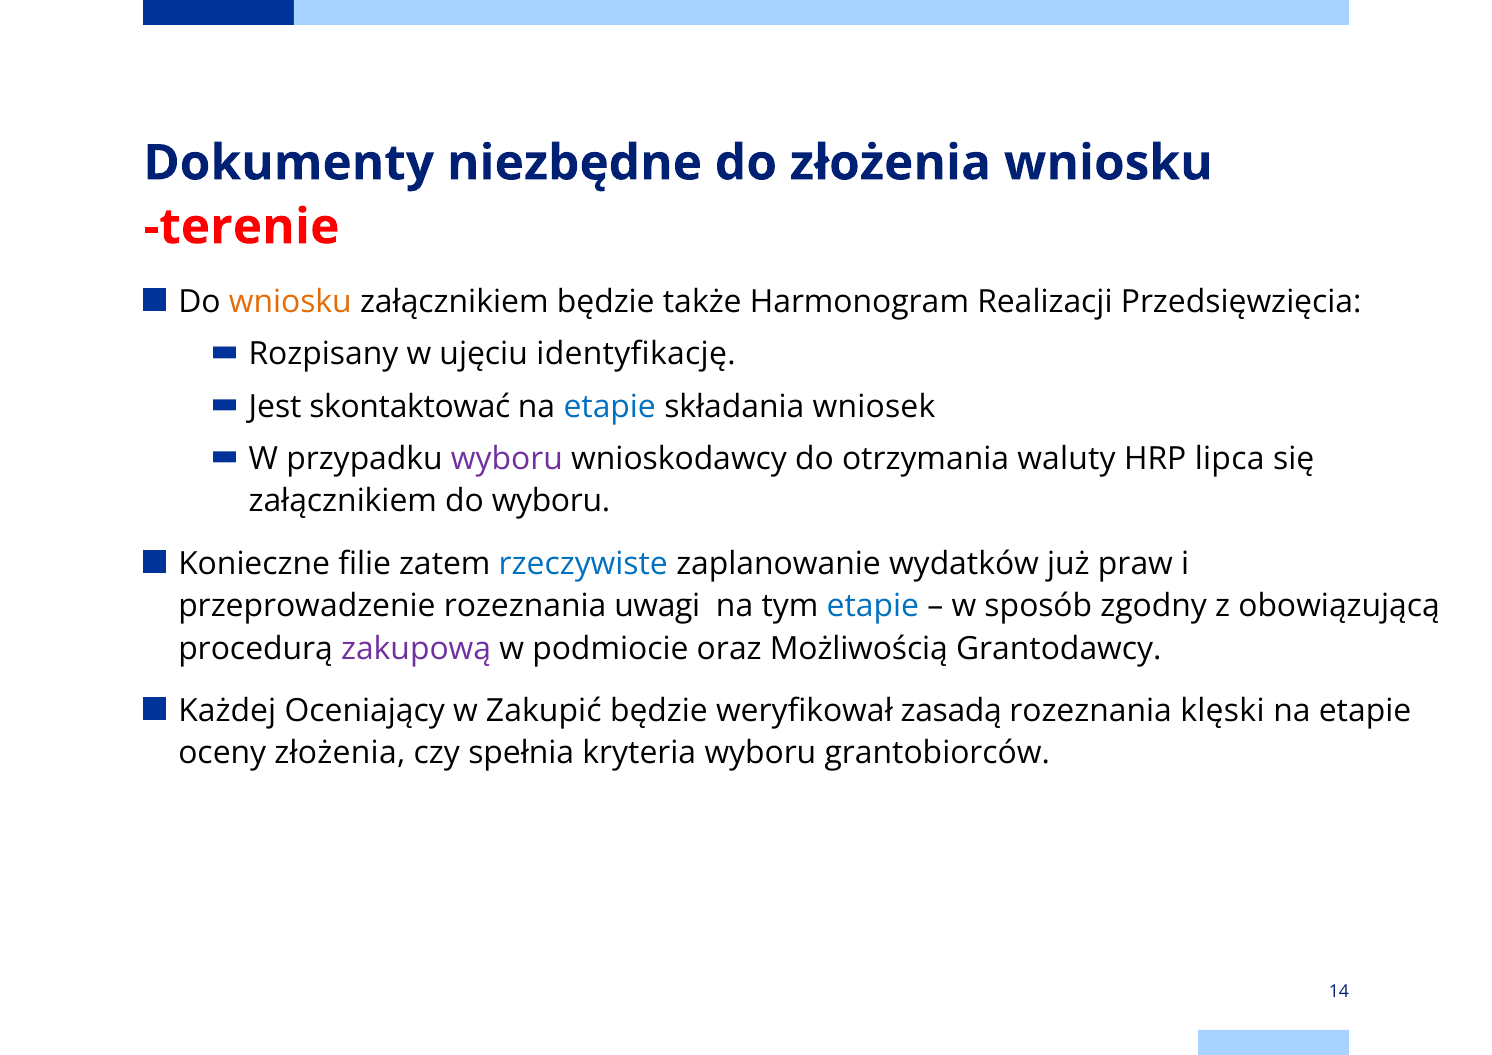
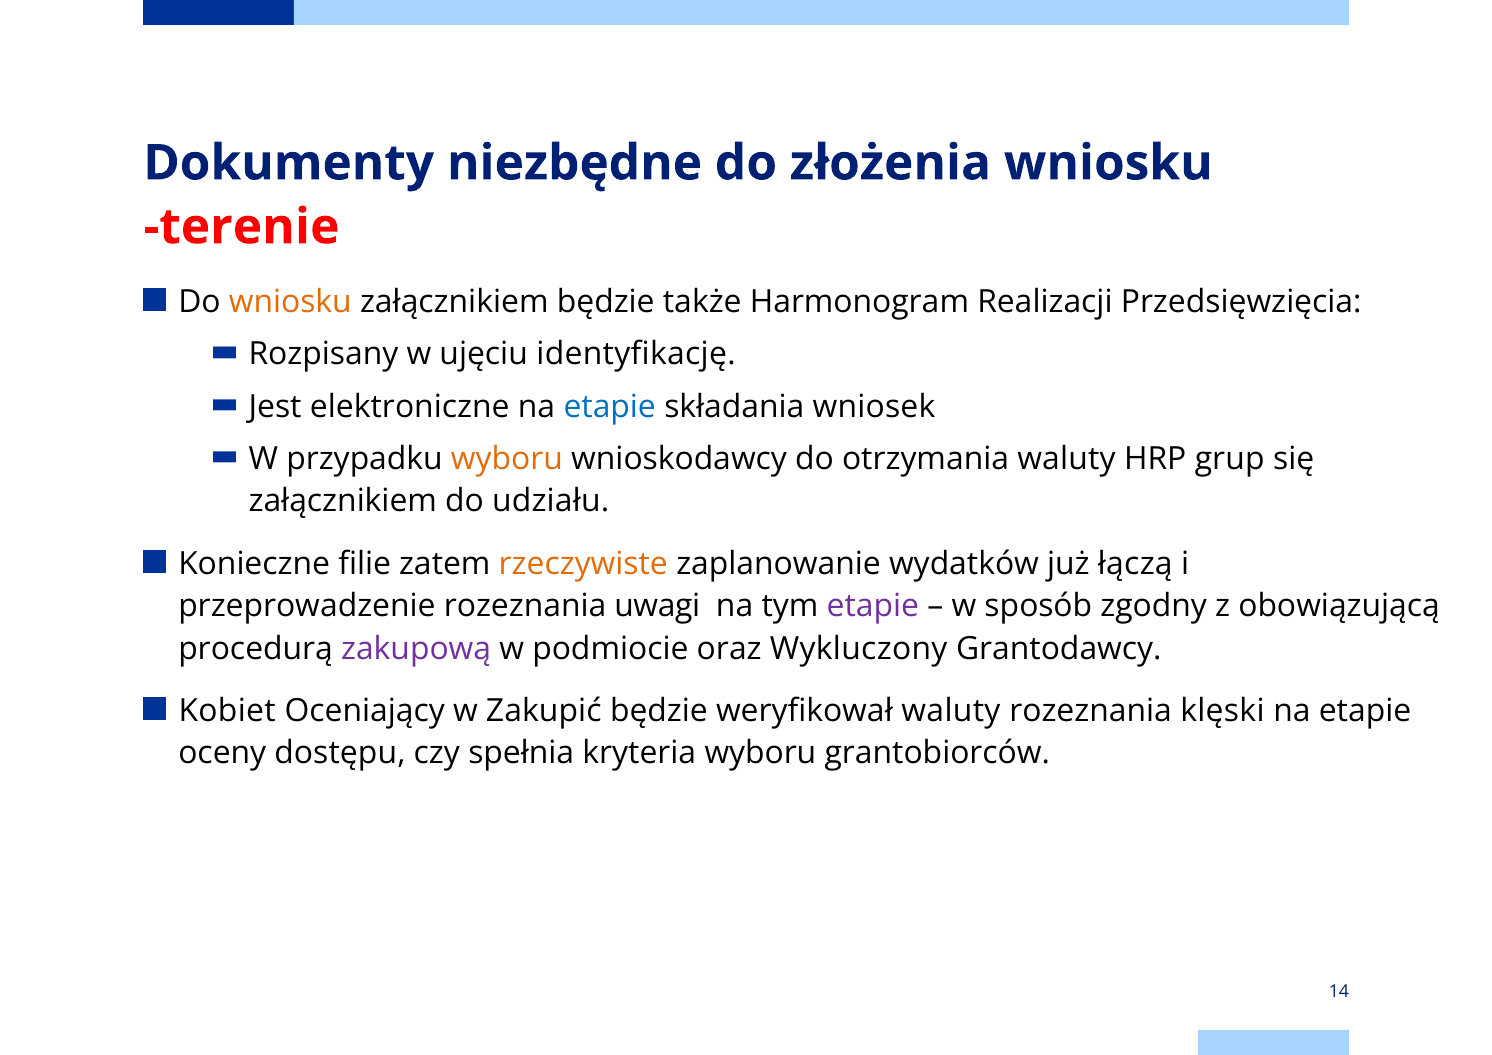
skontaktować: skontaktować -> elektroniczne (410, 407)
wyboru colour: purple -> orange (507, 459)
lipca: lipca -> grup (1230, 459)
do wyboru: wyboru -> udziału (551, 501)
rzeczywiste colour: blue -> orange (583, 563)
praw: praw -> łączą (1135, 563)
etapie colour: blue -> purple (873, 606)
Możliwością: Możliwością -> Wykluczony (859, 649)
Każdej: Każdej -> Kobiet (227, 711)
weryfikował zasadą: zasadą -> waluty (951, 711)
oceny złożenia: złożenia -> dostępu (340, 753)
